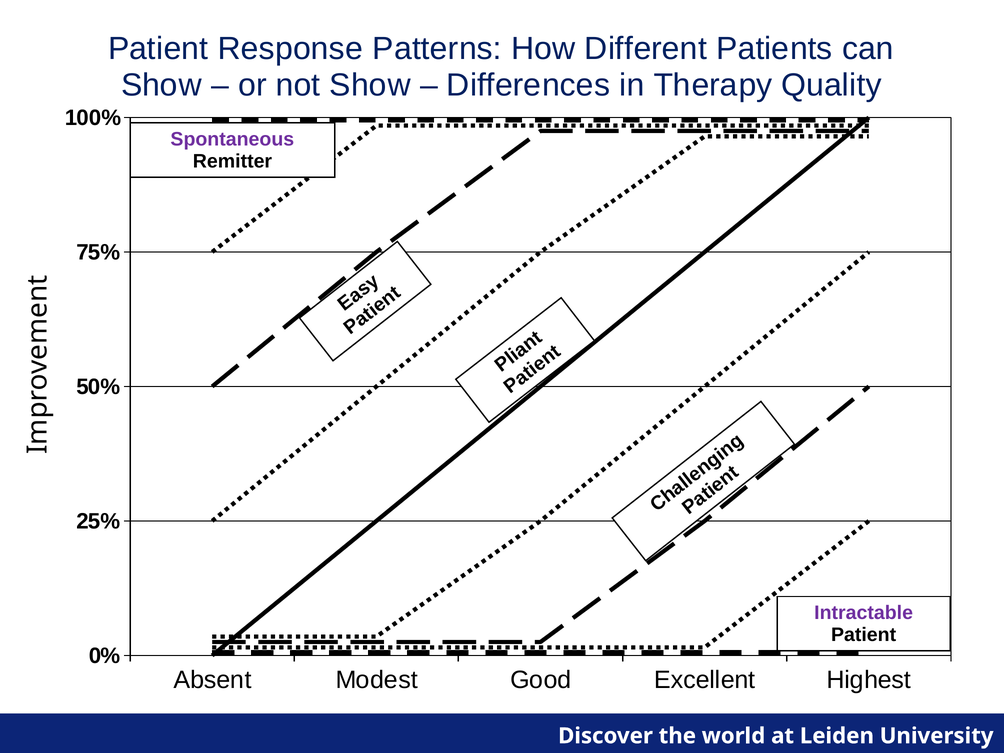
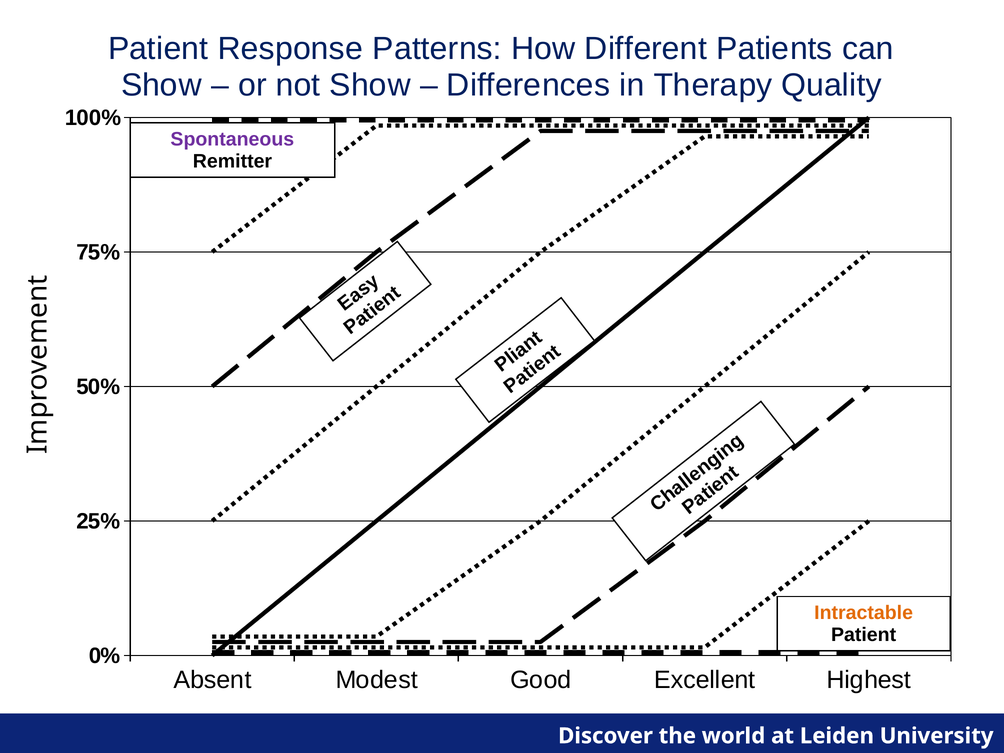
Intractable colour: purple -> orange (864, 613)
